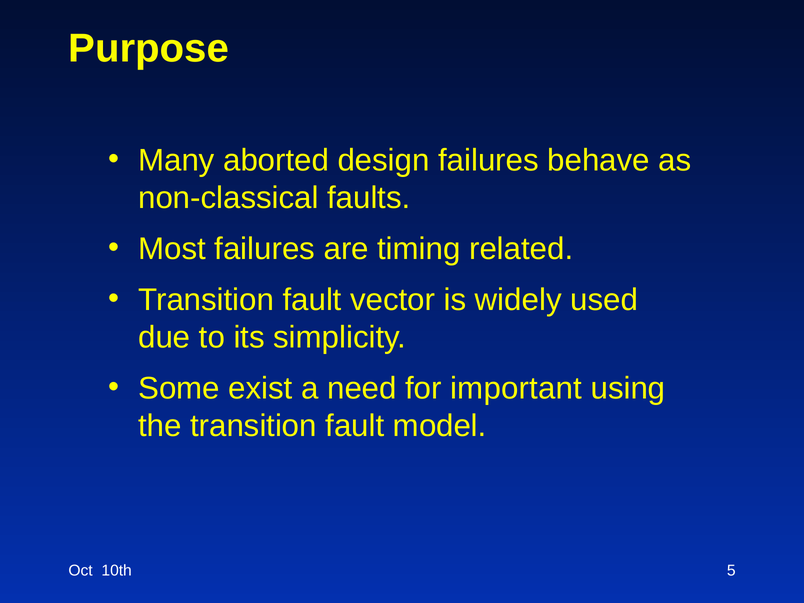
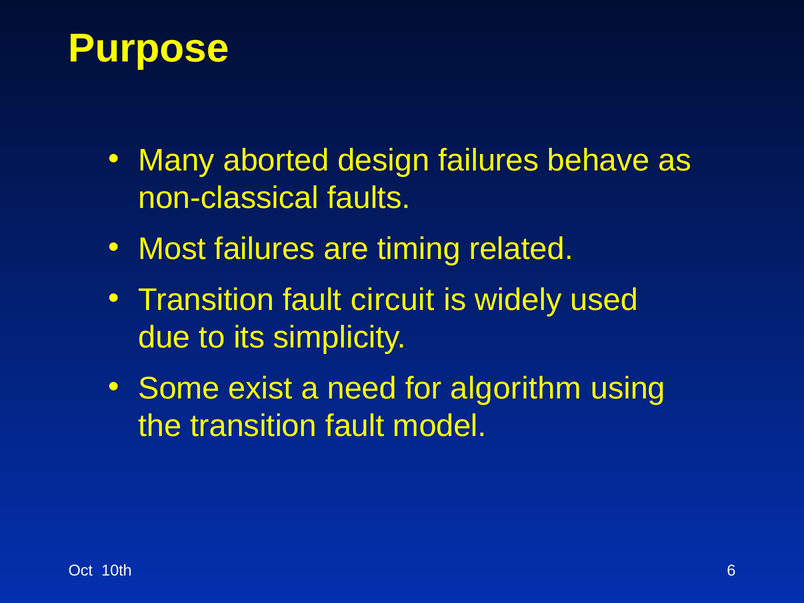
vector: vector -> circuit (393, 300)
important: important -> algorithm (516, 388)
5: 5 -> 6 (731, 571)
